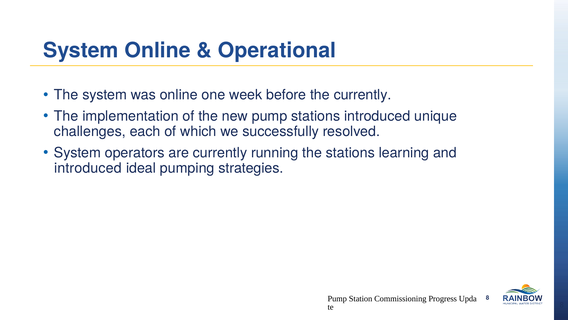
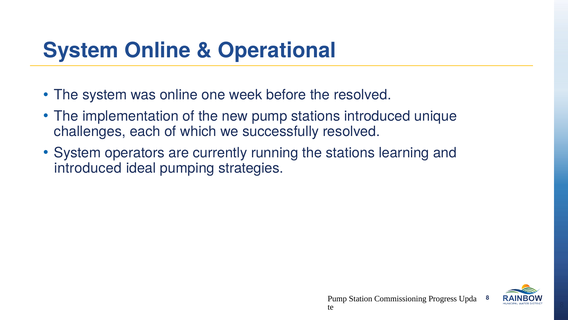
the currently: currently -> resolved (362, 95)
